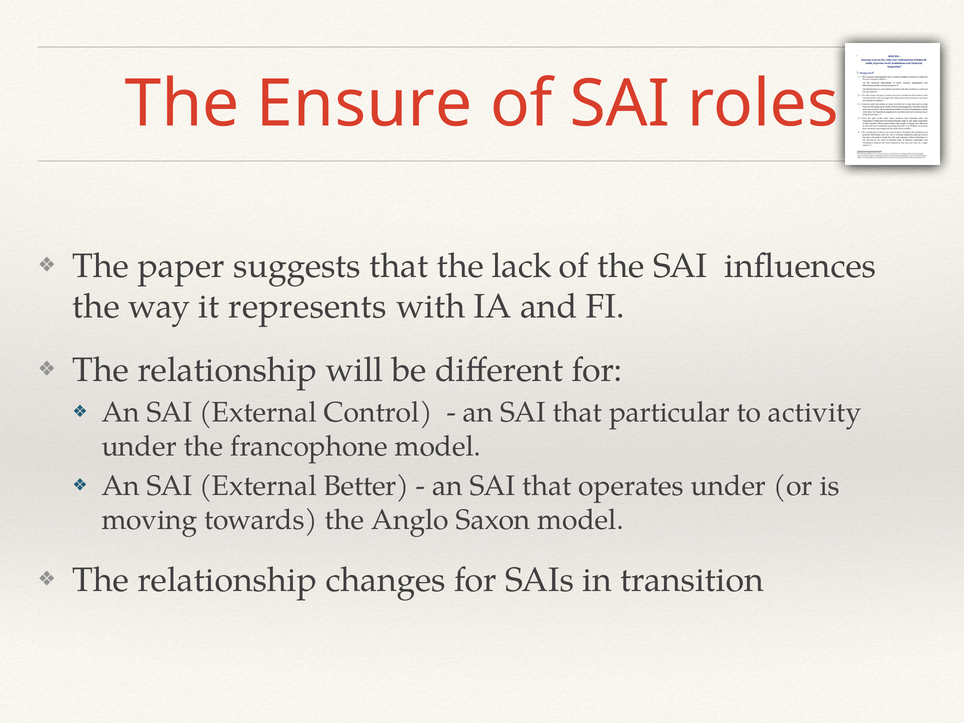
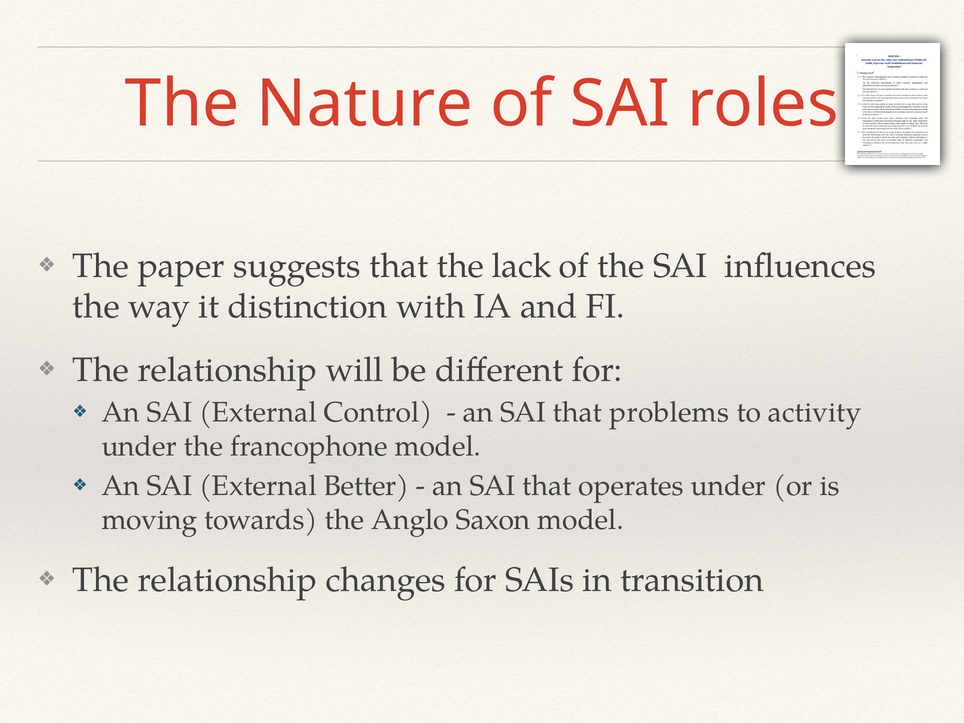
Ensure: Ensure -> Nature (365, 104)
represents: represents -> distinction (308, 307)
particular: particular -> problems (669, 413)
